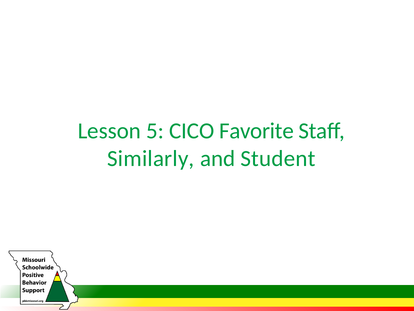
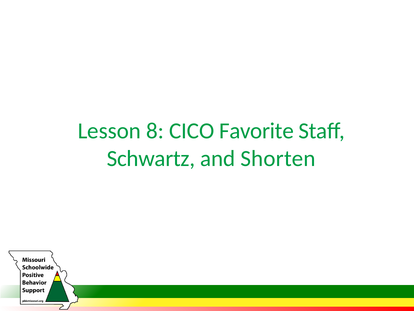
5: 5 -> 8 (155, 131)
Similarly: Similarly -> Schwartz (151, 158)
Student: Student -> Shorten (278, 158)
